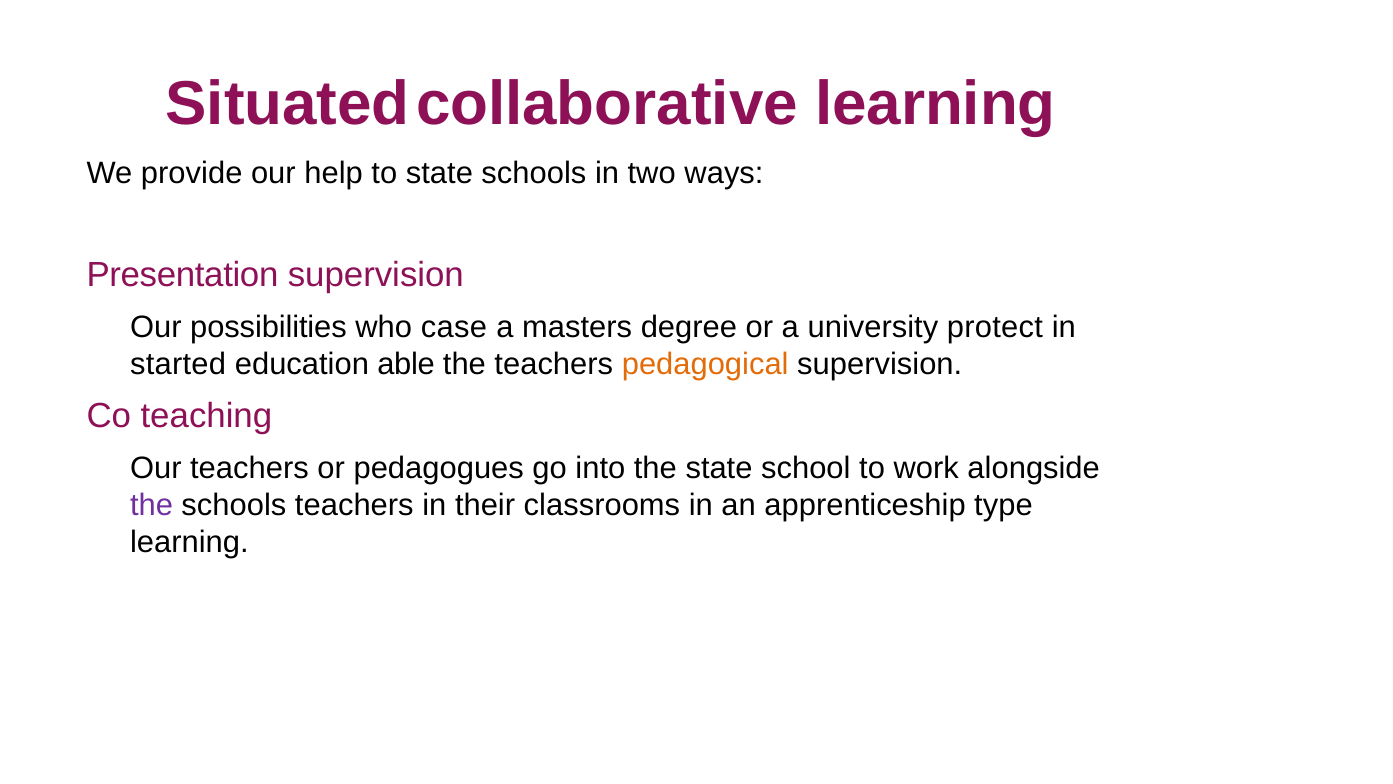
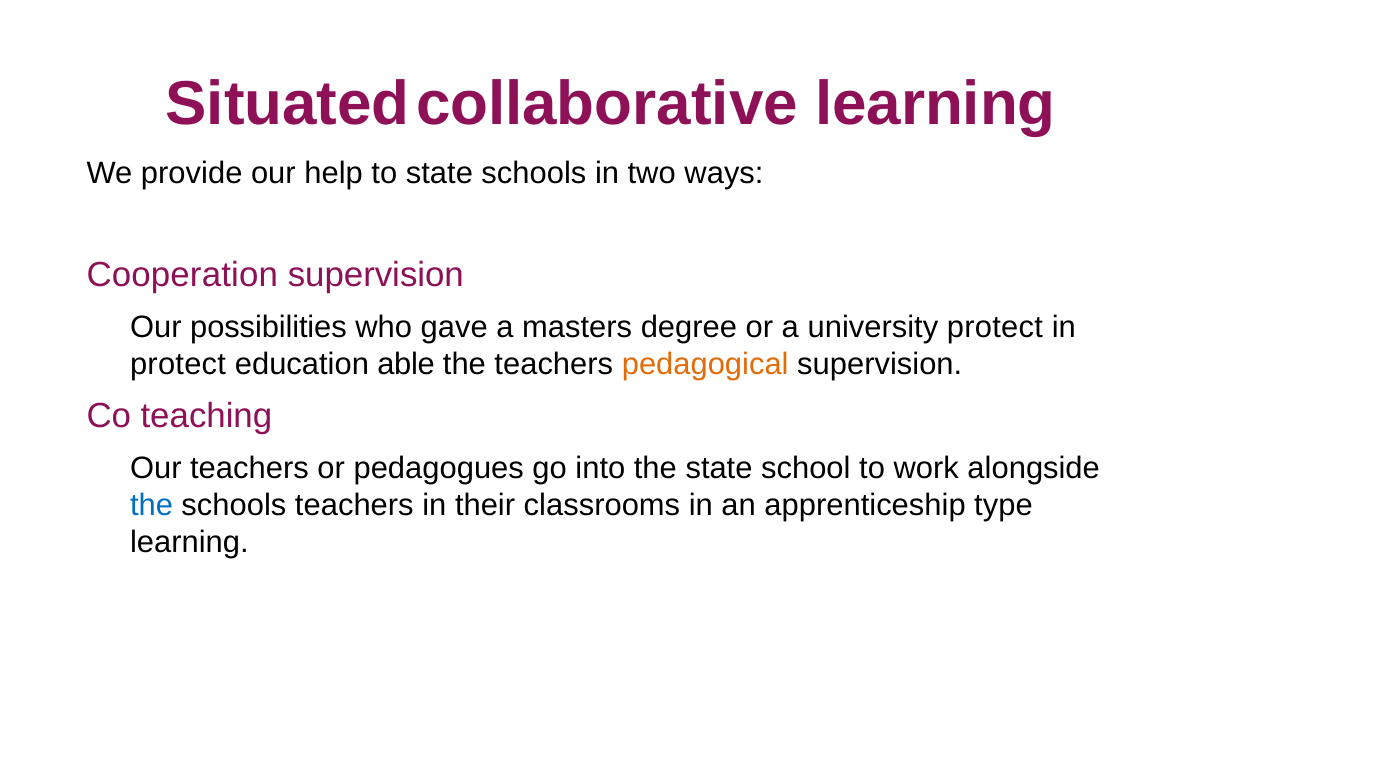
Presentation: Presentation -> Cooperation (182, 275)
case: case -> gave (454, 327)
started: started -> protect (178, 364)
the colour: purple -> blue (152, 505)
